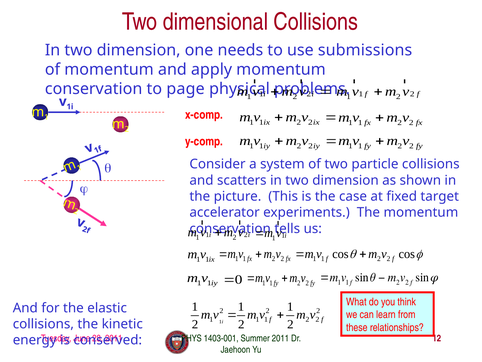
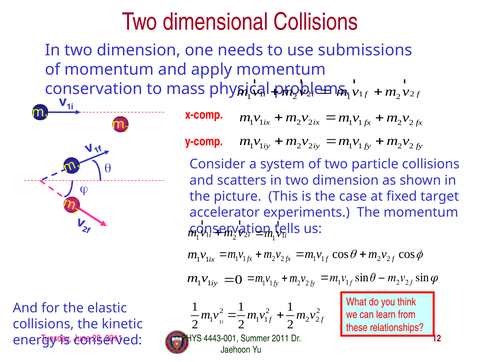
page: page -> mass (186, 89)
1403-001: 1403-001 -> 4443-001 (221, 338)
